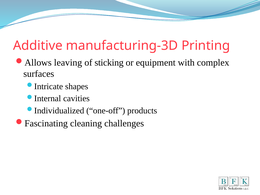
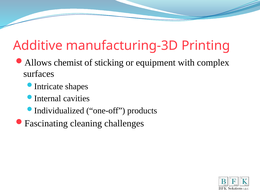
leaving: leaving -> chemist (68, 63)
